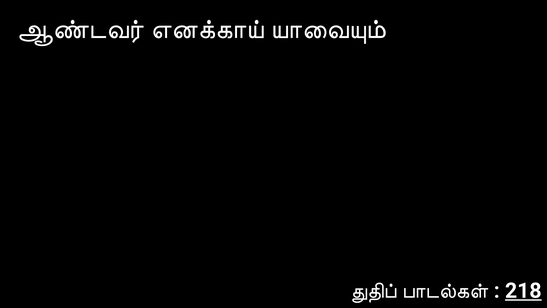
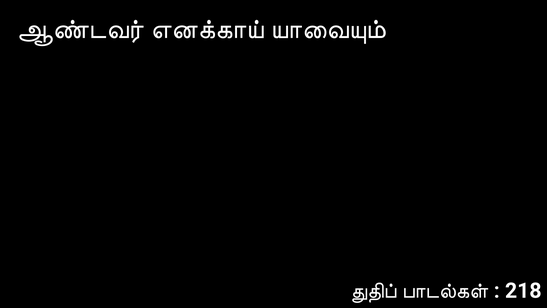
218 underline: present -> none (523, 290)
